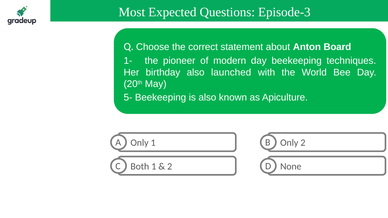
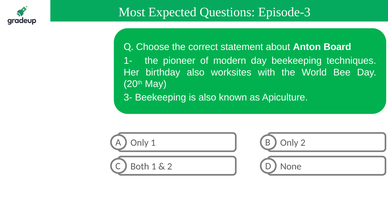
launched: launched -> worksites (231, 72)
5-: 5- -> 3- (128, 98)
